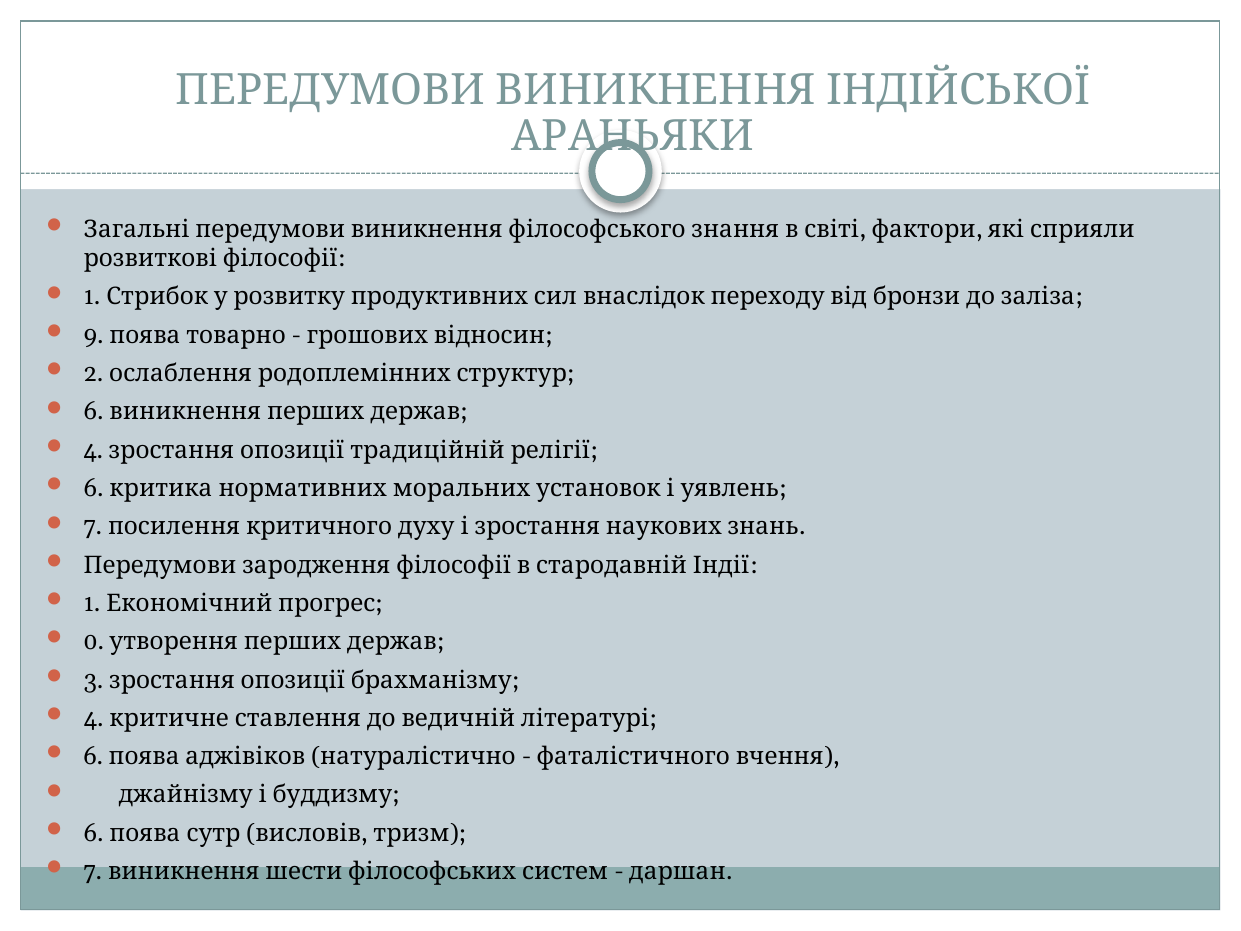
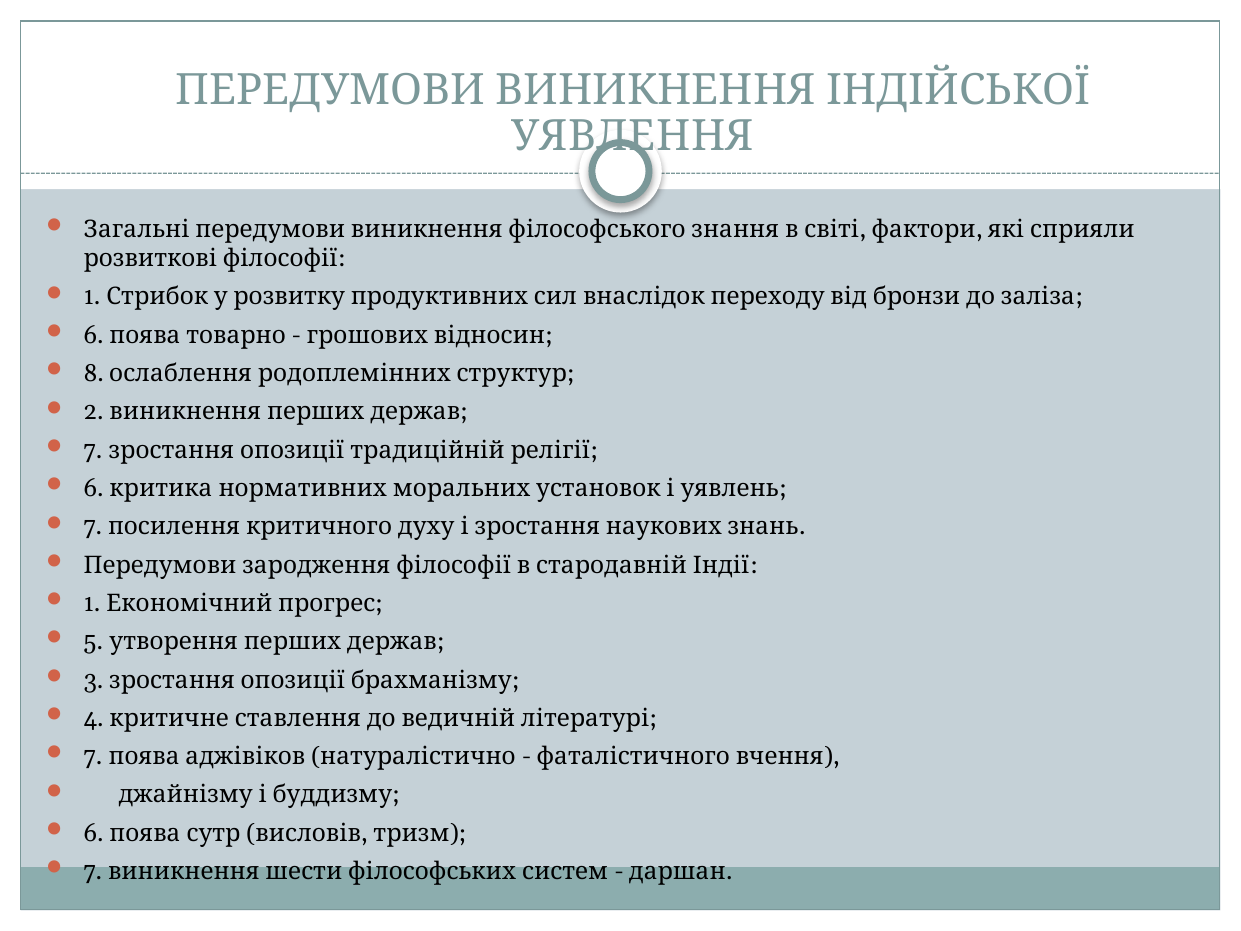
АРАНЬЯКИ: АРАНЬЯКИ -> УЯВЛЕННЯ (633, 136)
9: 9 -> 6 (94, 335)
2: 2 -> 8 (94, 373)
6: 6 -> 2 (94, 412)
4: 4 -> 7 (93, 450)
0: 0 -> 5 (93, 642)
6: 6 -> 7 (93, 756)
